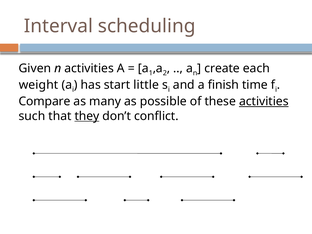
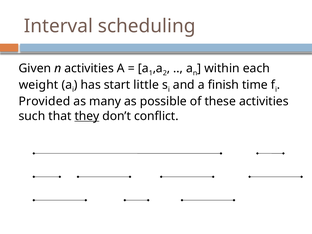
create: create -> within (222, 68)
Compare: Compare -> Provided (44, 101)
activities underline: present -> none (264, 101)
